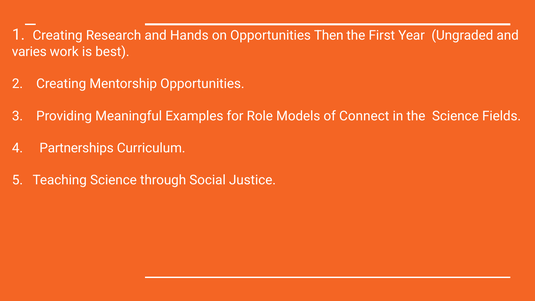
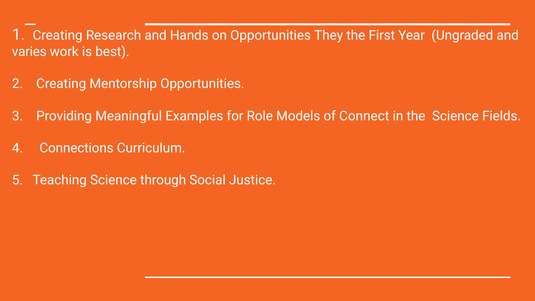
Then: Then -> They (329, 35)
Partnerships: Partnerships -> Connections (77, 148)
